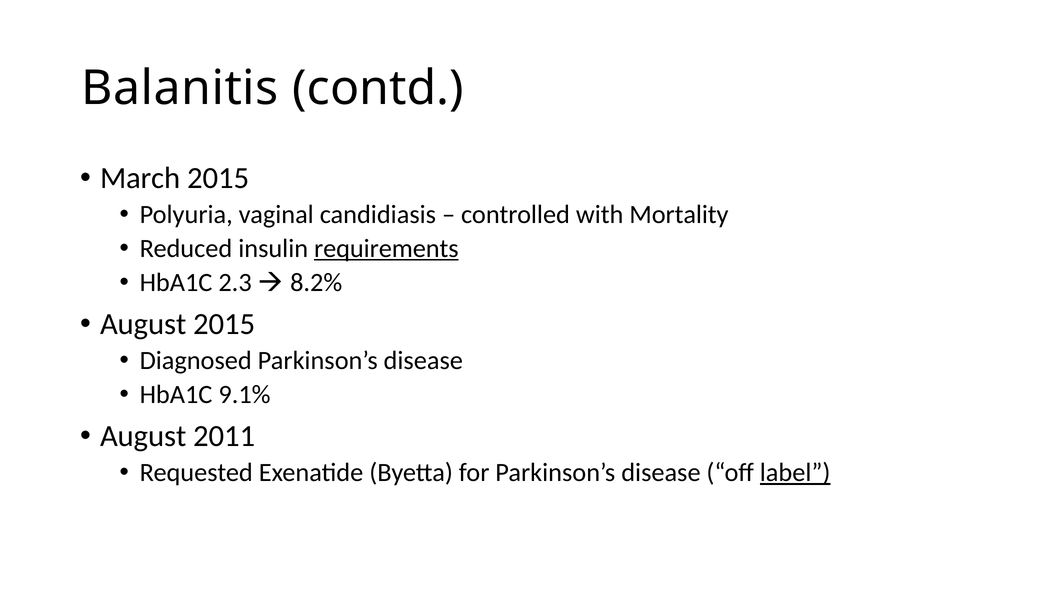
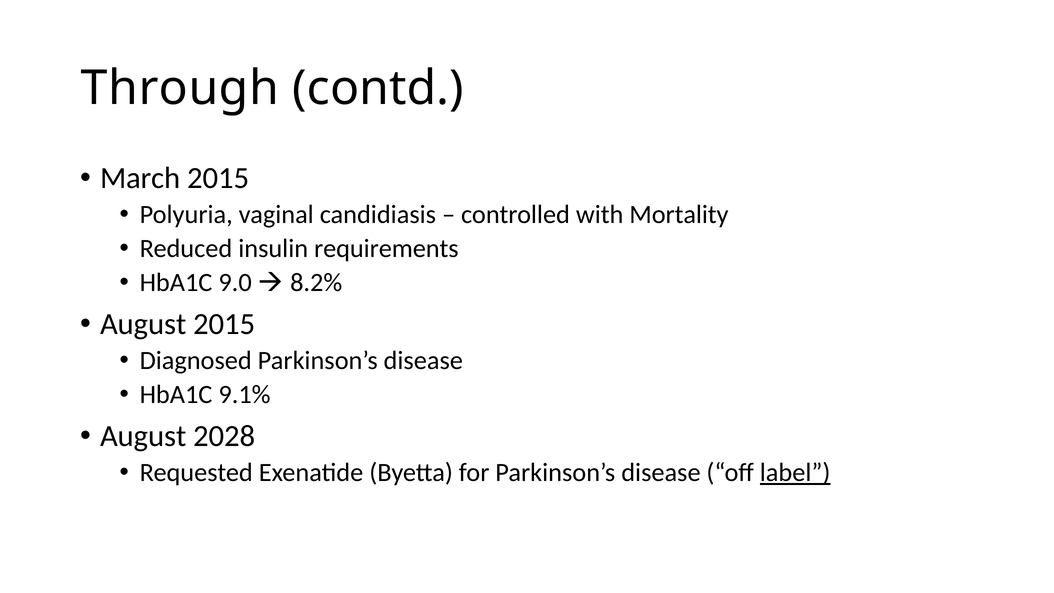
Balanitis: Balanitis -> Through (180, 89)
requirements underline: present -> none (386, 248)
2.3: 2.3 -> 9.0 (235, 282)
2011: 2011 -> 2028 (224, 436)
